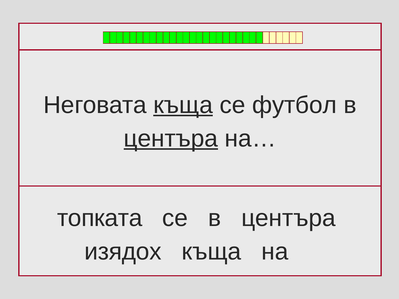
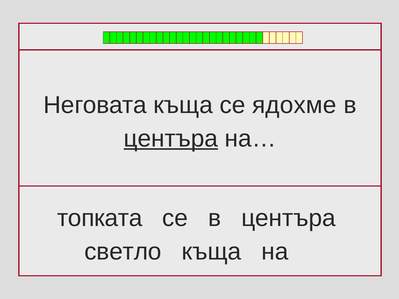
къща underline: present -> none (183, 105)
футбол: футбол -> ядохме (294, 105)
изядох: изядох -> светло (123, 252)
